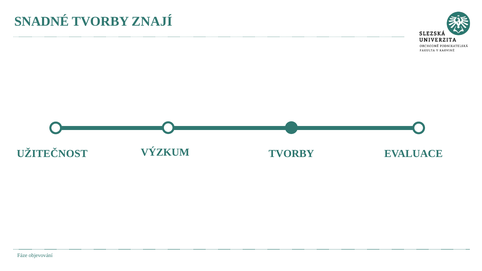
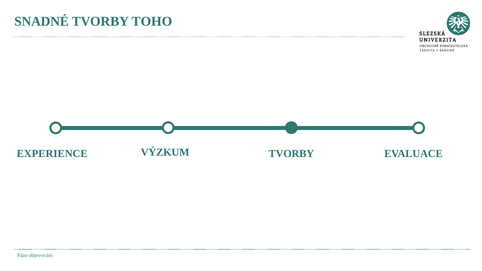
ZNAJÍ: ZNAJÍ -> TOHO (152, 22)
UŽITEČNOST: UŽITEČNOST -> EXPERIENCE (52, 154)
